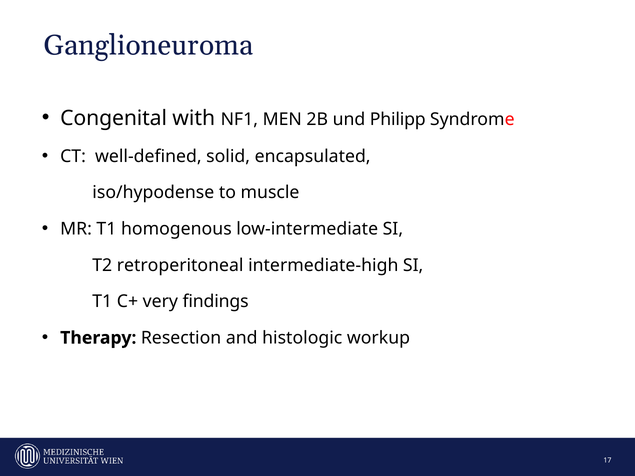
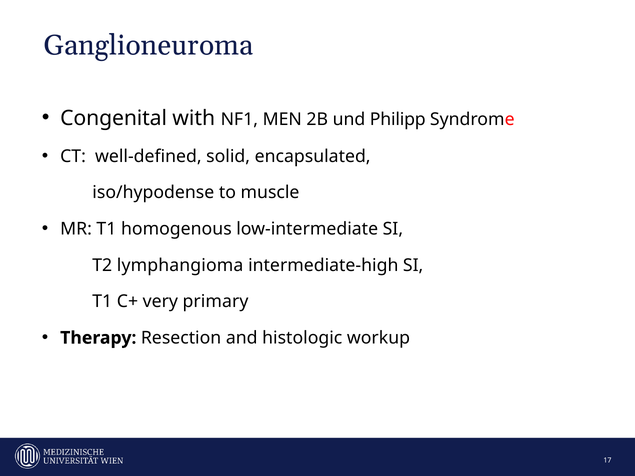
retroperitoneal: retroperitoneal -> lymphangioma (180, 265)
findings: findings -> primary (215, 302)
